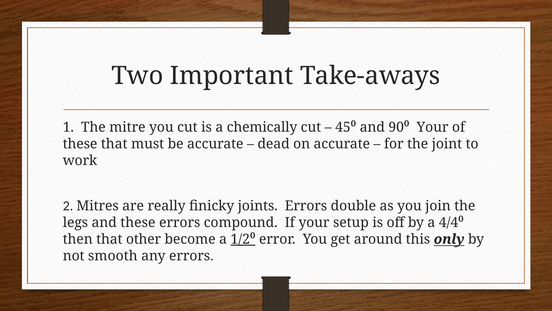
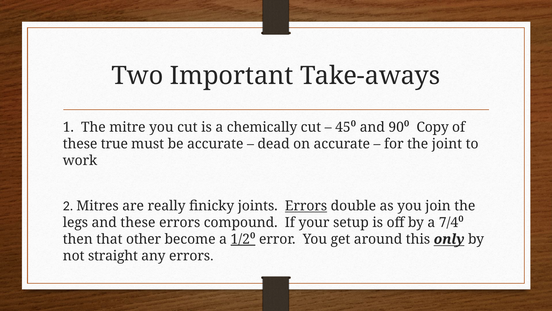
90⁰ Your: Your -> Copy (433, 127)
these that: that -> true (114, 144)
Errors underline: none -> present (306, 206)
4/4⁰: 4/4⁰ -> 7/4⁰ (451, 222)
smooth: smooth -> straight (113, 255)
